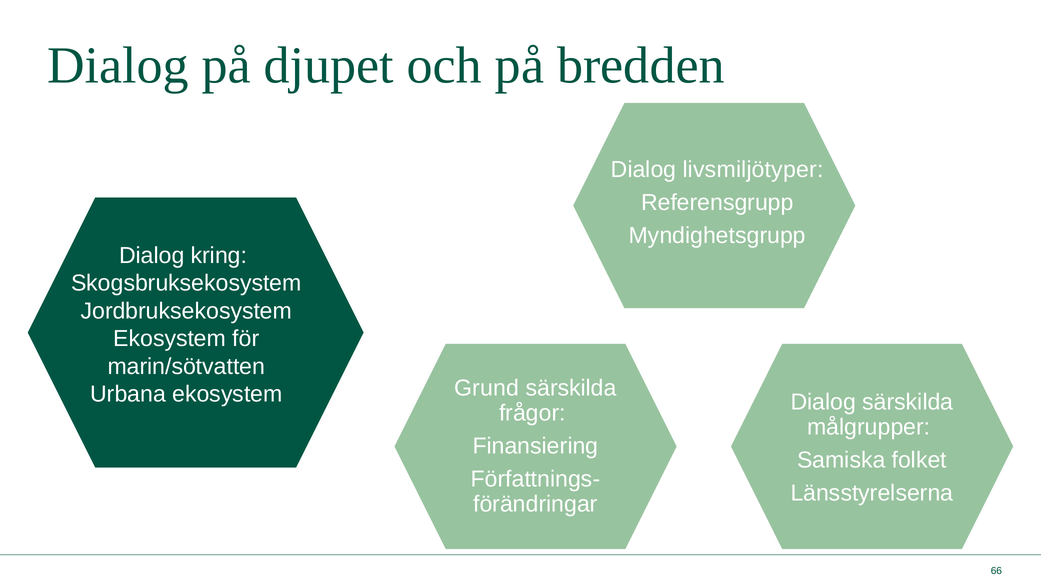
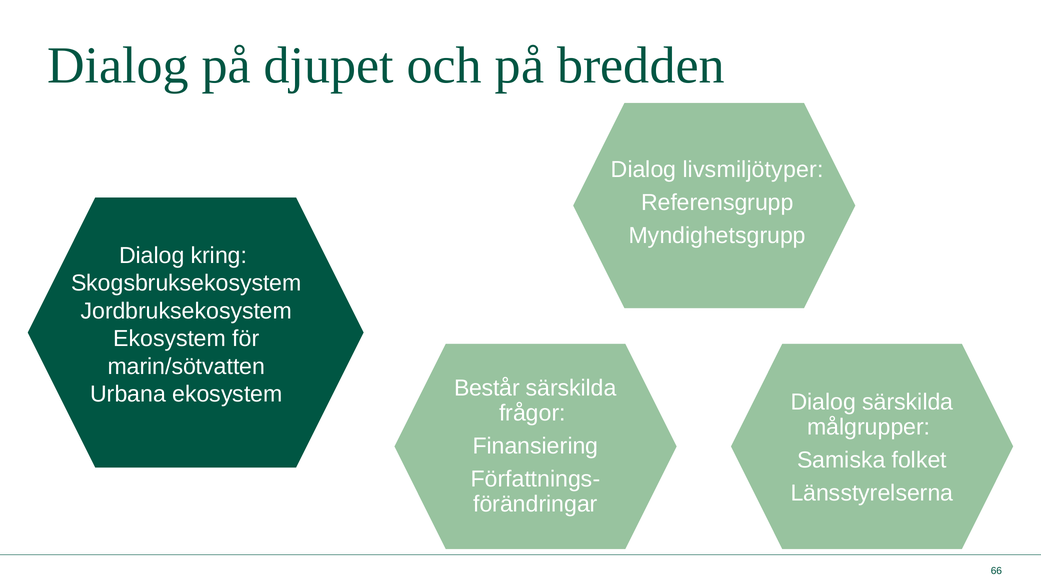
Grund: Grund -> Består (487, 388)
